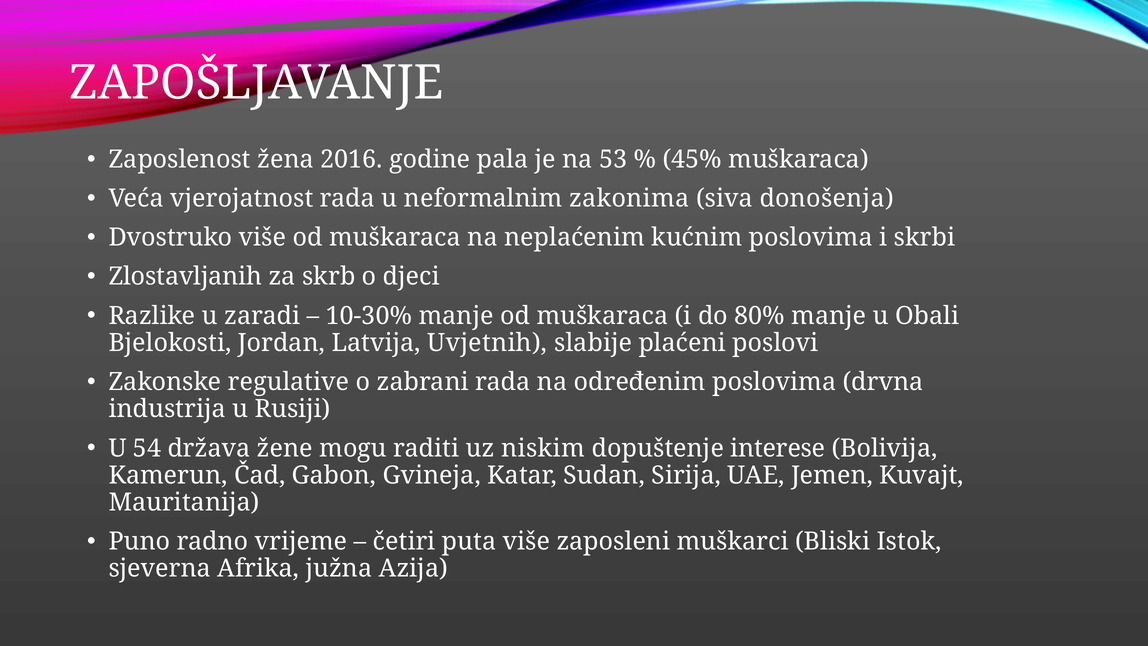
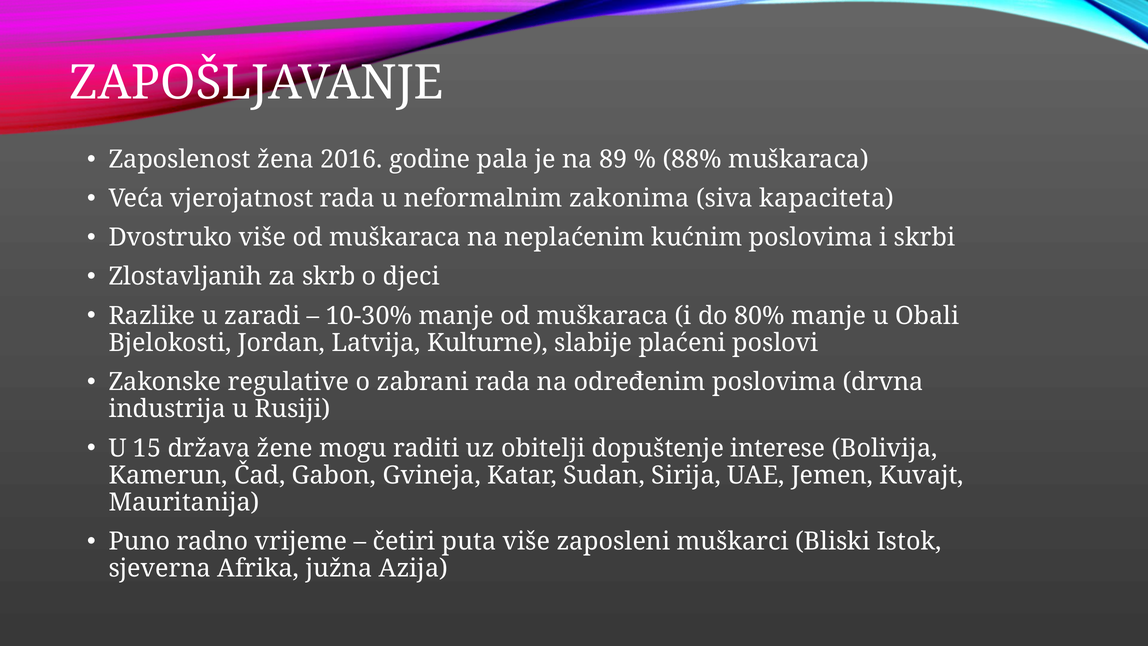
53: 53 -> 89 (613, 159)
45%: 45% -> 88% (692, 159)
donošenja: donošenja -> kapaciteta (827, 198)
Uvjetnih: Uvjetnih -> Kulturne (488, 343)
54: 54 -> 15 (147, 448)
niskim: niskim -> obitelji (543, 448)
